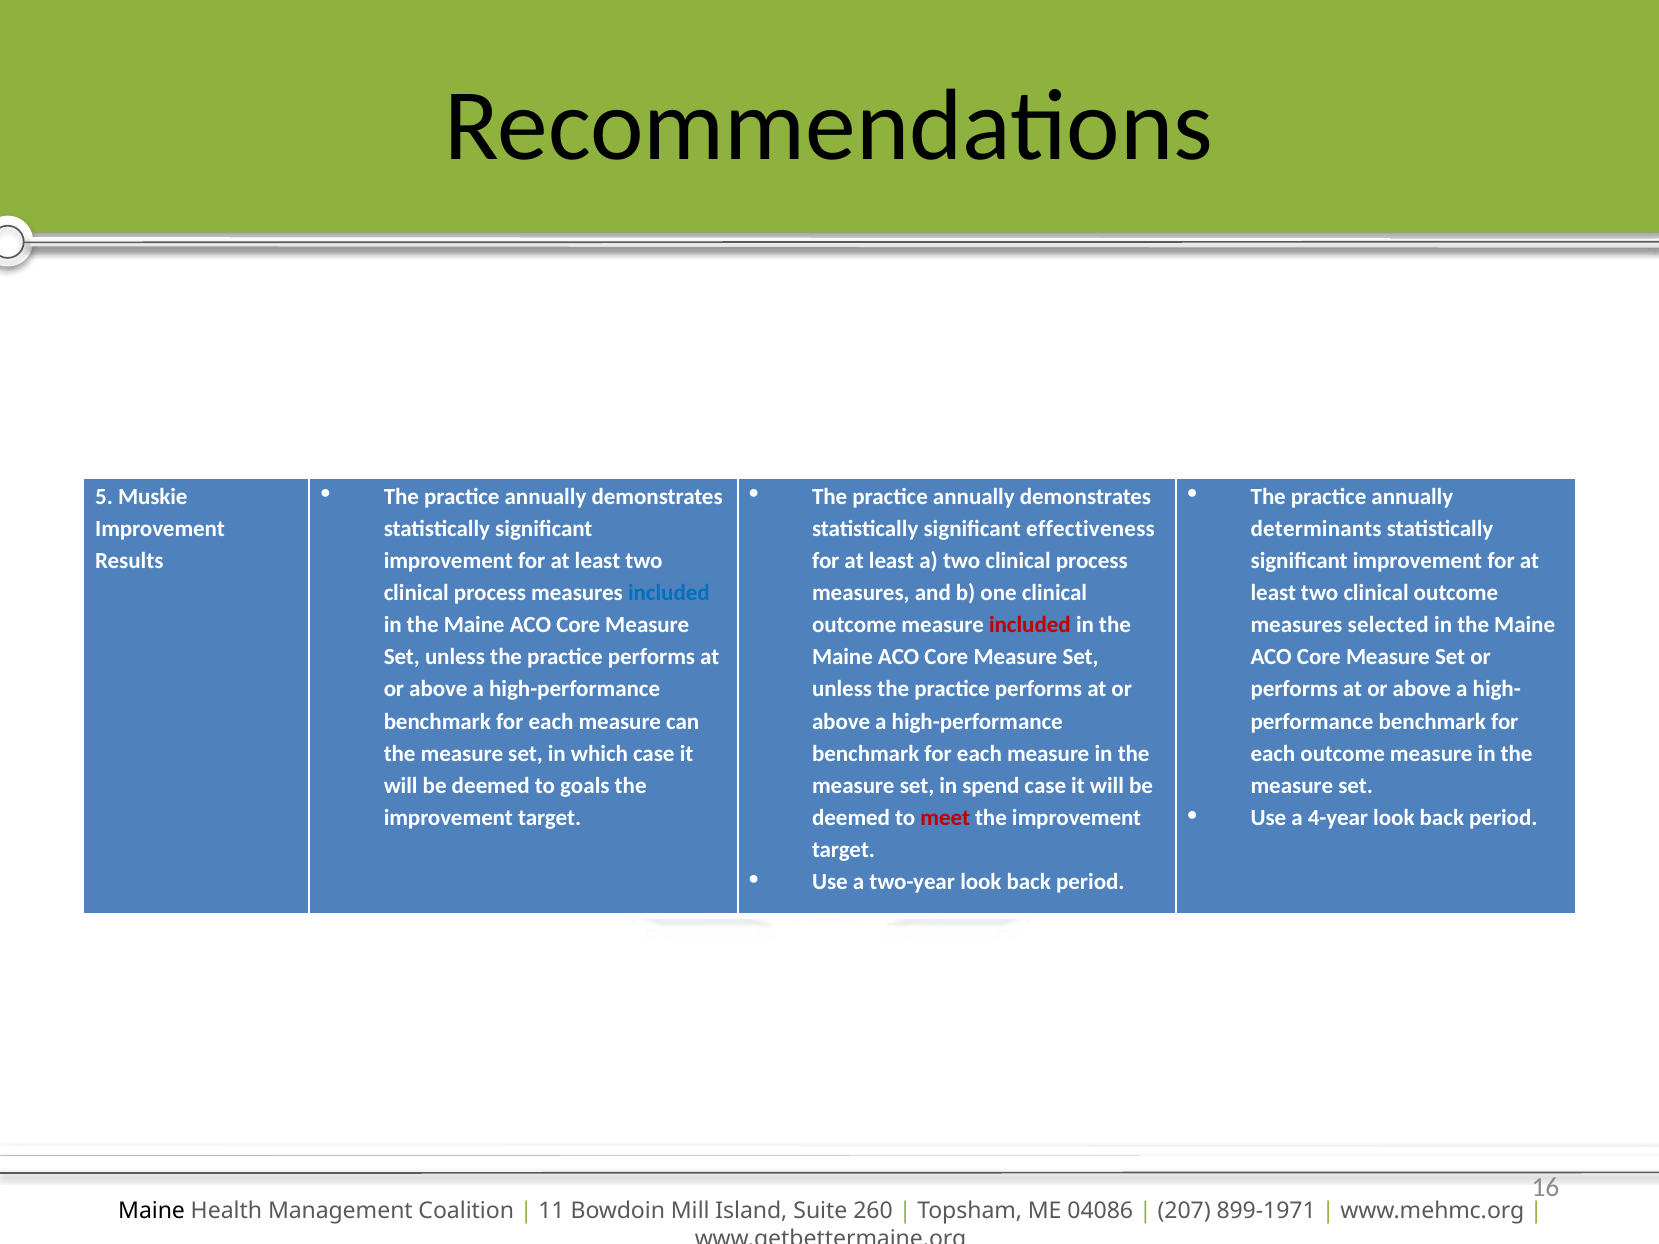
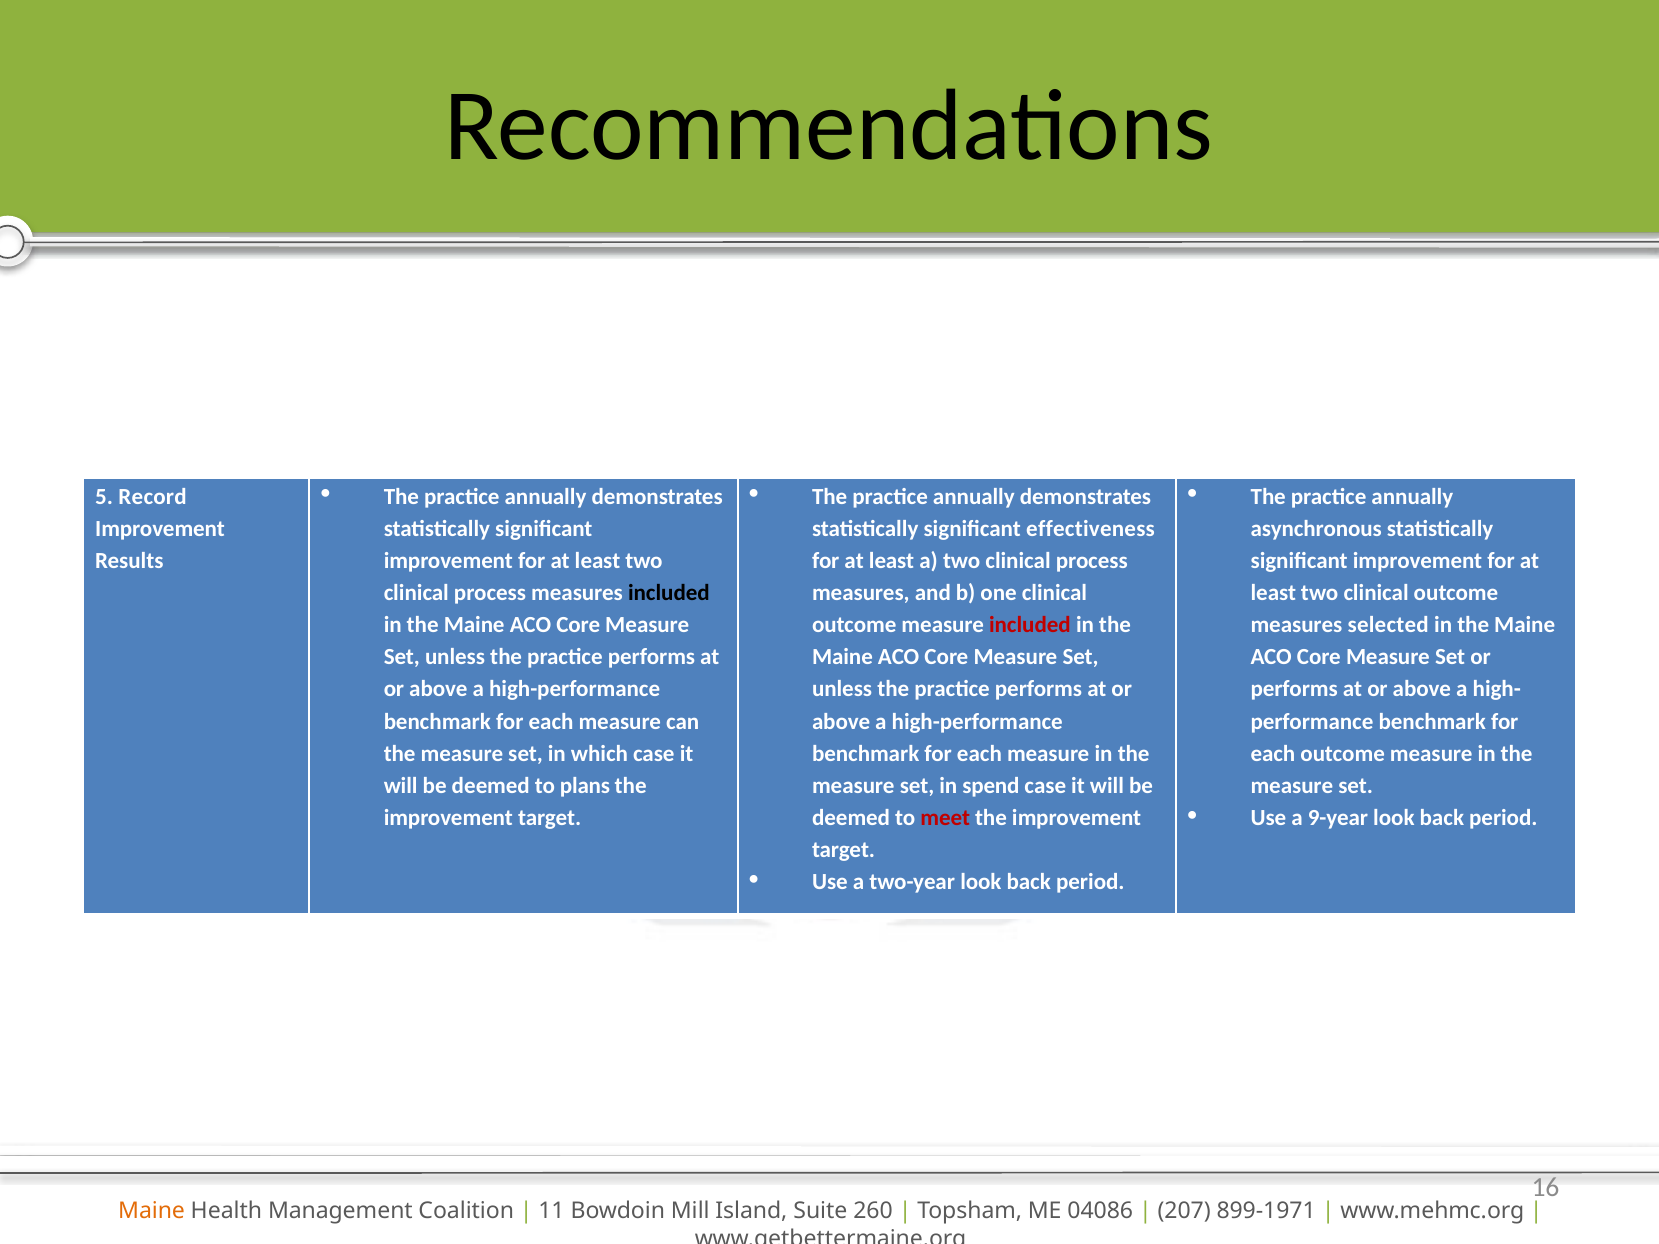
Muskie: Muskie -> Record (153, 497)
determinants: determinants -> asynchronous (1316, 529)
included colour: blue -> black (669, 593)
goals: goals -> plans (585, 786)
4-year: 4-year -> 9-year (1338, 818)
Maine colour: black -> orange (152, 1211)
